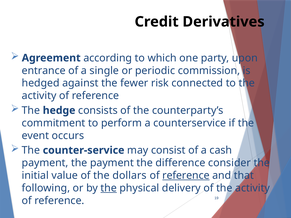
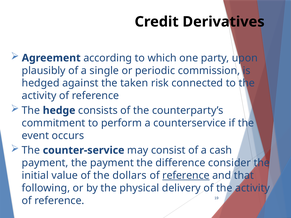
entrance: entrance -> plausibly (44, 71)
fewer: fewer -> taken (134, 83)
the underline: present -> none (109, 188)
